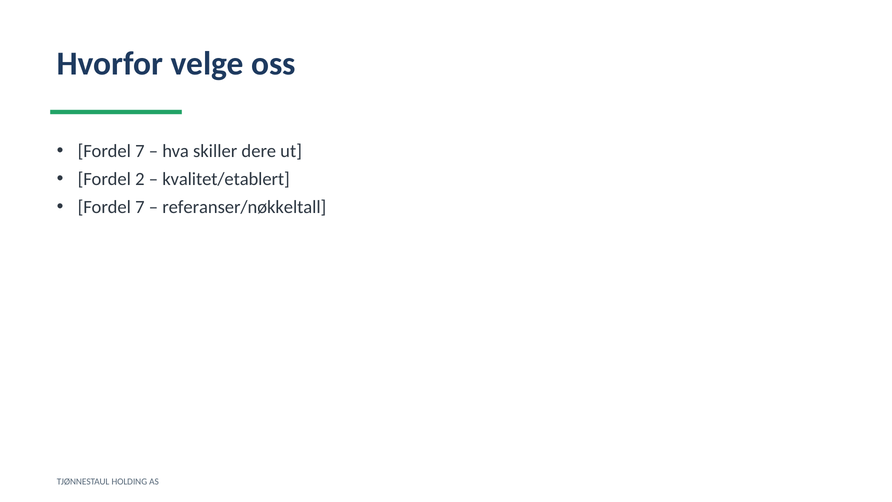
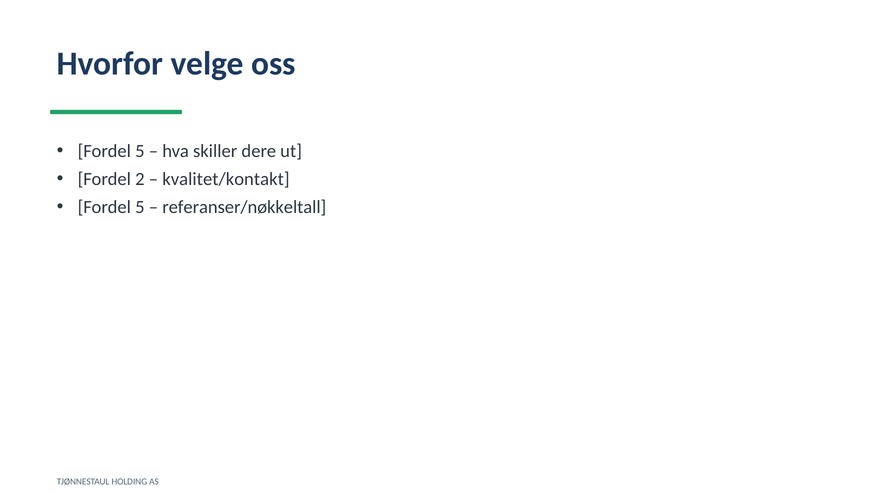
7: 7 -> 5 (140, 151)
kvalitet/etablert: kvalitet/etablert -> kvalitet/kontakt (226, 179)
7: 7 -> 5 (140, 207)
